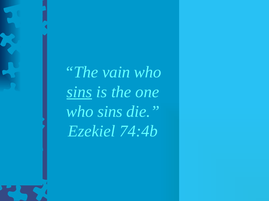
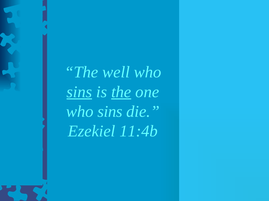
vain: vain -> well (116, 72)
the underline: none -> present (121, 92)
74:4b: 74:4b -> 11:4b (139, 132)
